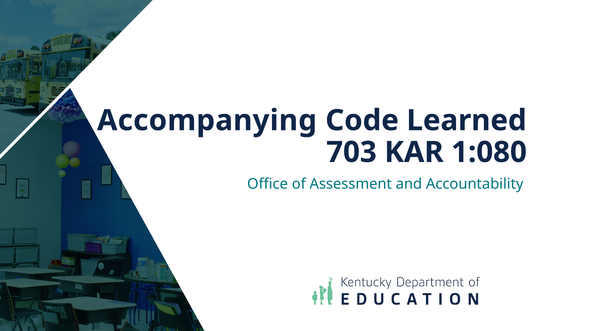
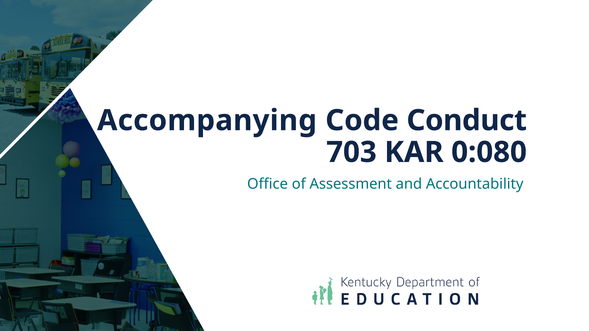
Learned: Learned -> Conduct (467, 121)
1:080: 1:080 -> 0:080 (489, 152)
